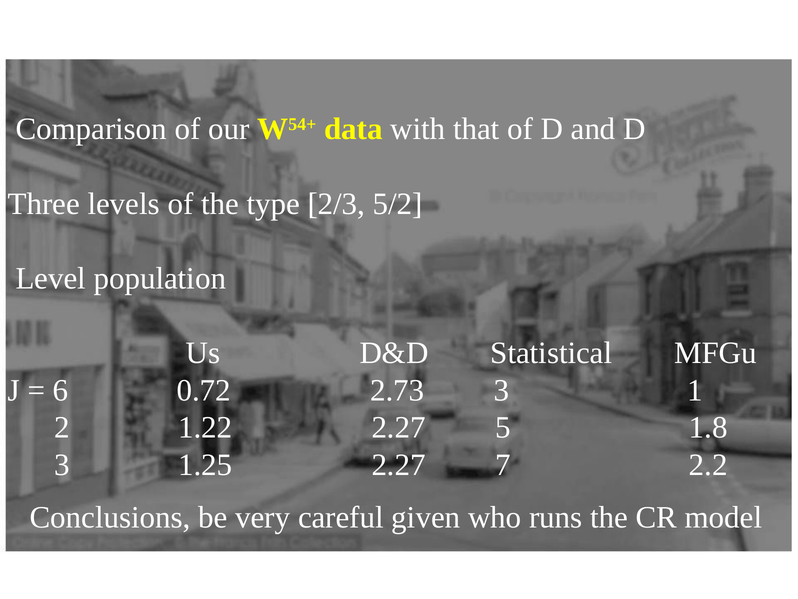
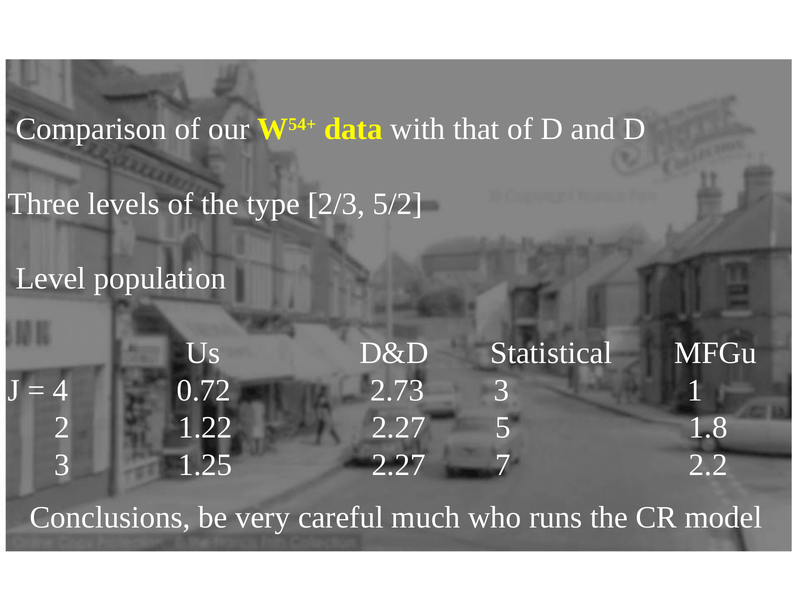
6: 6 -> 4 (61, 390)
given: given -> much (426, 517)
